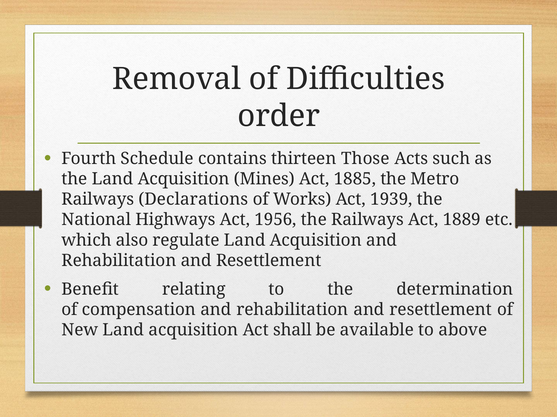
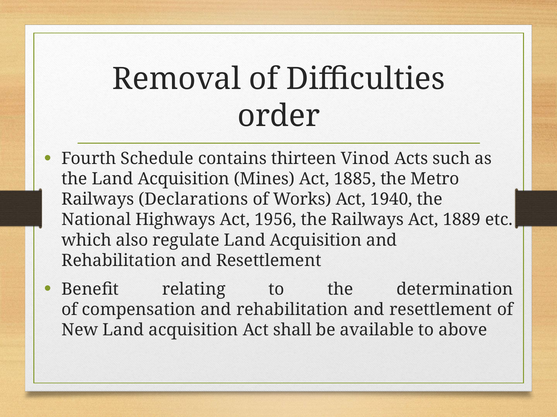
Those: Those -> Vinod (365, 159)
1939: 1939 -> 1940 (391, 200)
